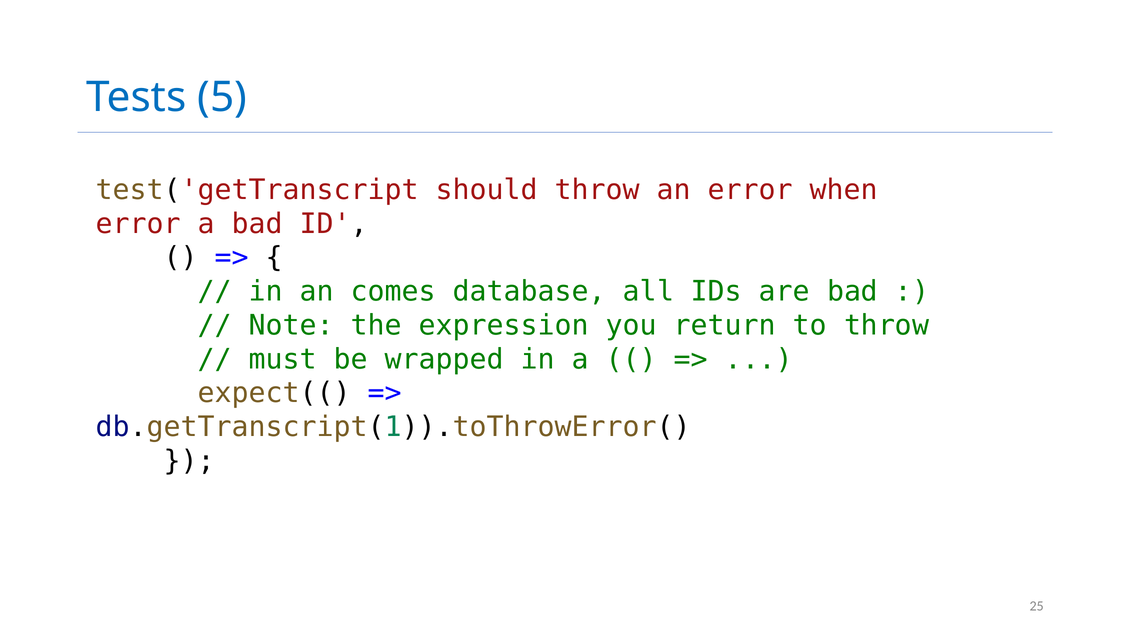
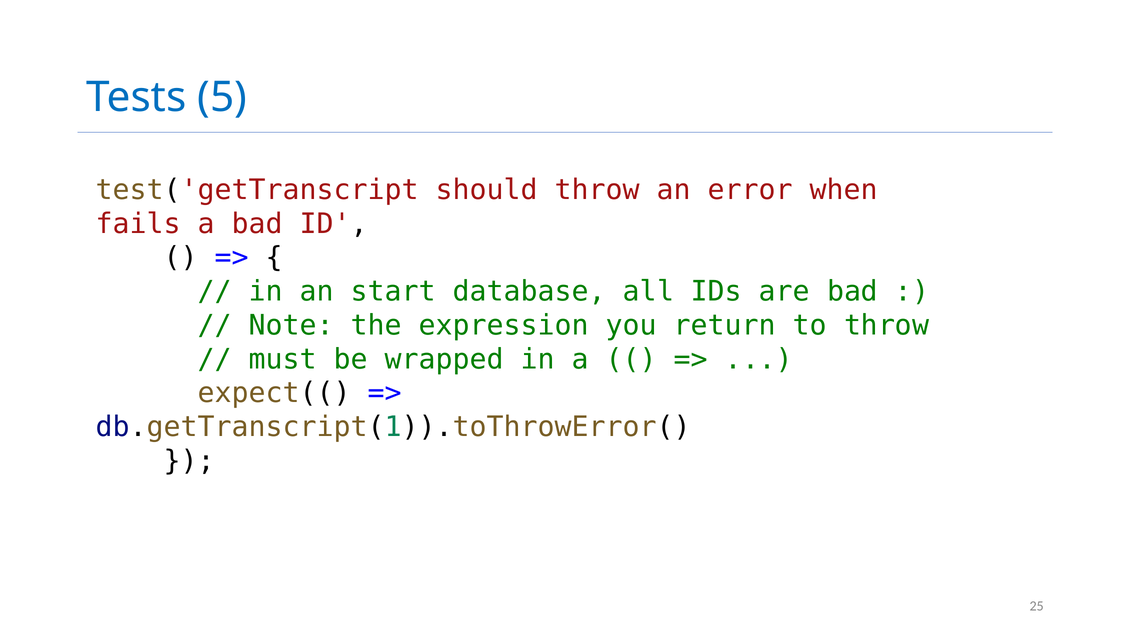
error: error -> fails (138, 224)
comes: comes -> start (393, 292)
